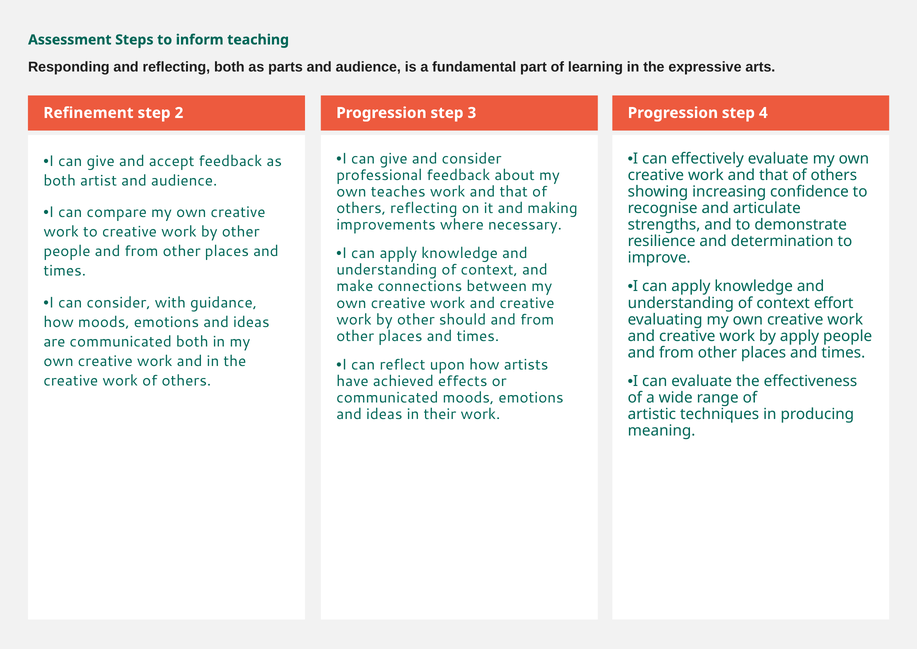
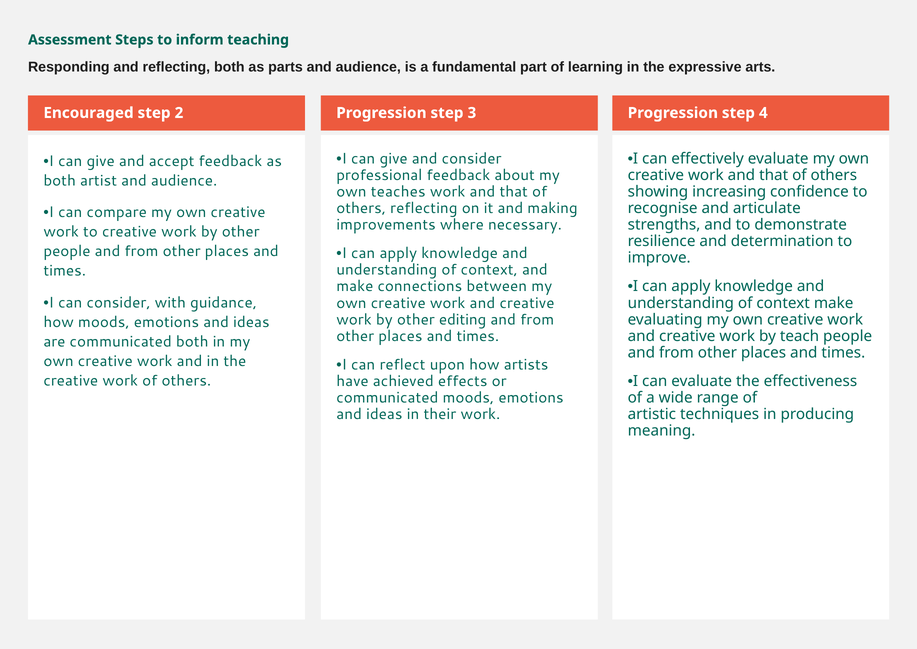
Refinement: Refinement -> Encouraged (89, 113)
context effort: effort -> make (834, 303)
should: should -> editing (463, 319)
by apply: apply -> teach (800, 336)
